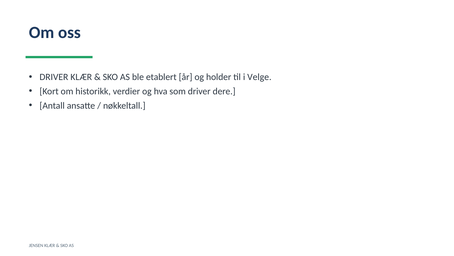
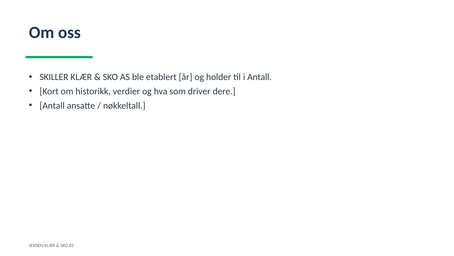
DRIVER: DRIVER -> SKILLER (54, 77)
i Velge: Velge -> Antall (259, 77)
